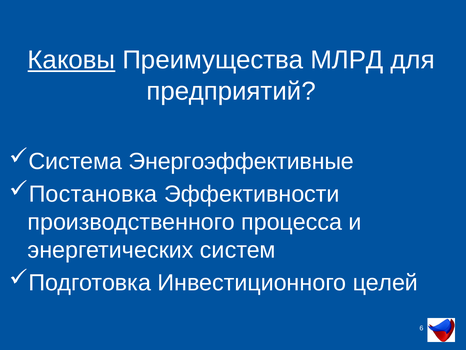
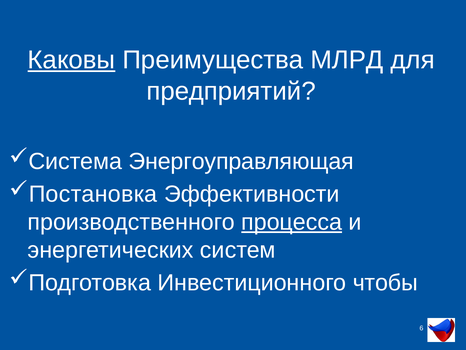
Энергоэффективные: Энергоэффективные -> Энергоуправляющая (241, 161)
процесса underline: none -> present (292, 222)
целей: целей -> чтобы (385, 282)
